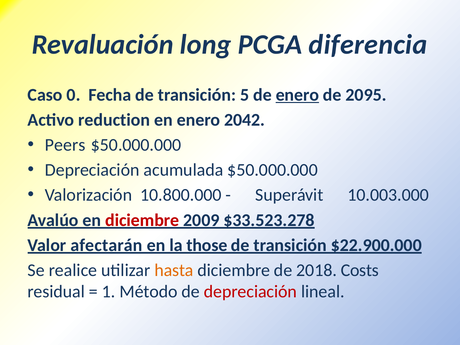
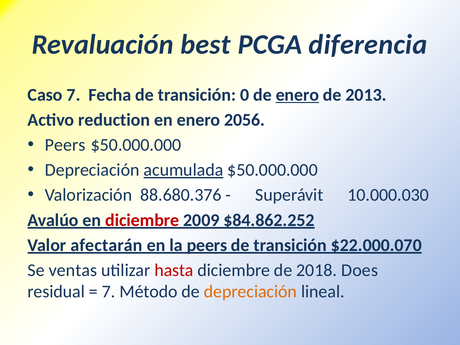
long: long -> best (206, 45)
Caso 0: 0 -> 7 (74, 95)
5: 5 -> 0 (245, 95)
2095: 2095 -> 2013 (366, 95)
2042: 2042 -> 2056 (245, 120)
acumulada underline: none -> present (183, 170)
10.800.000: 10.800.000 -> 88.680.376 (181, 195)
10.003.000: 10.003.000 -> 10.000.030 (388, 195)
$33.523.278: $33.523.278 -> $84.862.252 (269, 220)
la those: those -> peers (207, 245)
$22.900.000: $22.900.000 -> $22.000.070 (376, 245)
realice: realice -> ventas (73, 270)
hasta colour: orange -> red (174, 270)
Costs: Costs -> Does (360, 270)
1: 1 -> 7 (109, 292)
depreciación colour: red -> orange (250, 292)
